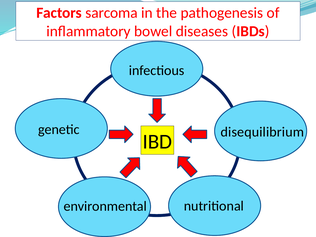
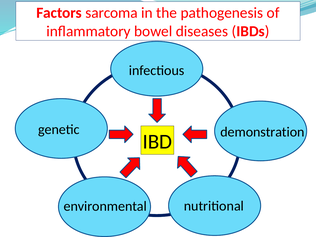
disequilibrium: disequilibrium -> demonstration (262, 132)
